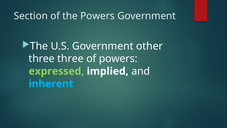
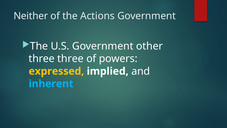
Section: Section -> Neither (31, 16)
the Powers: Powers -> Actions (98, 16)
expressed colour: light green -> yellow (56, 71)
